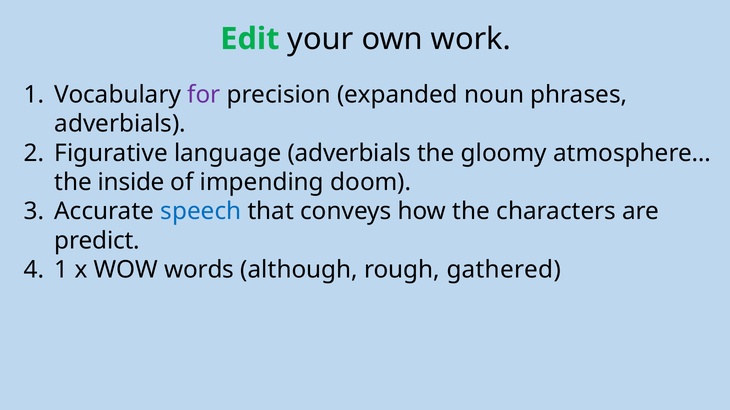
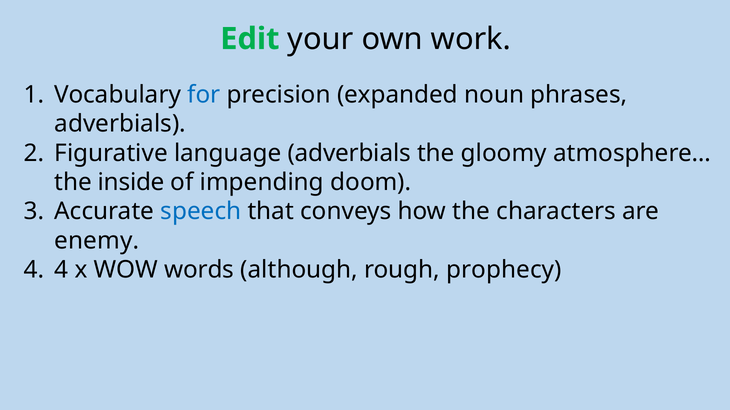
for colour: purple -> blue (204, 95)
predict: predict -> enemy (97, 241)
1: 1 -> 4 (61, 270)
gathered: gathered -> prophecy (504, 270)
